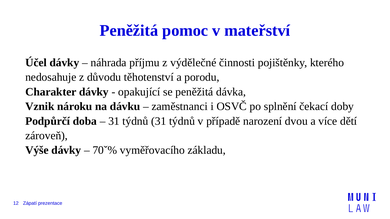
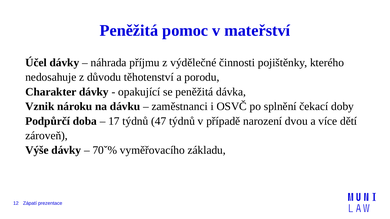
31: 31 -> 17 (114, 121)
týdnů 31: 31 -> 47 (159, 121)
